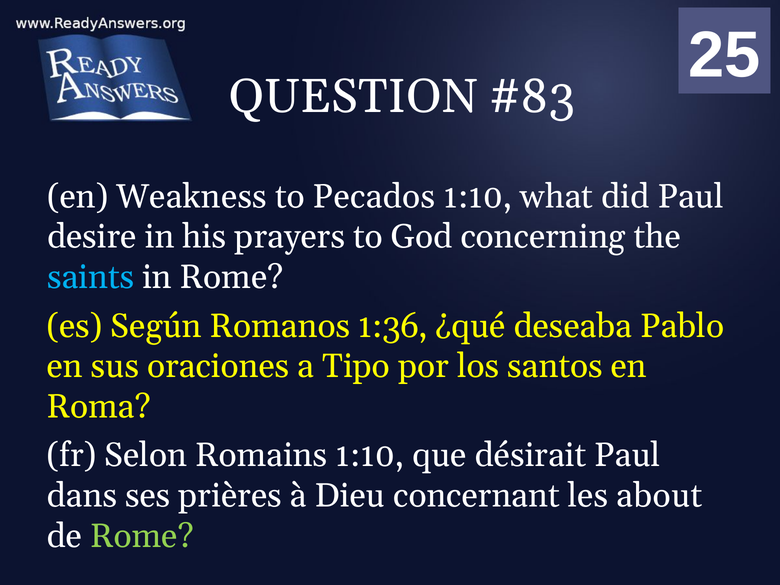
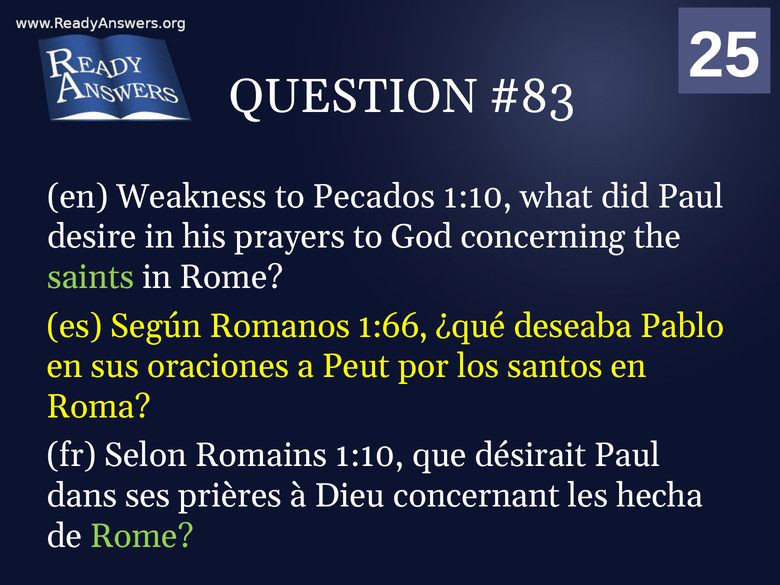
saints colour: light blue -> light green (91, 277)
1:36: 1:36 -> 1:66 (393, 326)
Tipo: Tipo -> Peut (356, 366)
about: about -> hecha (660, 496)
